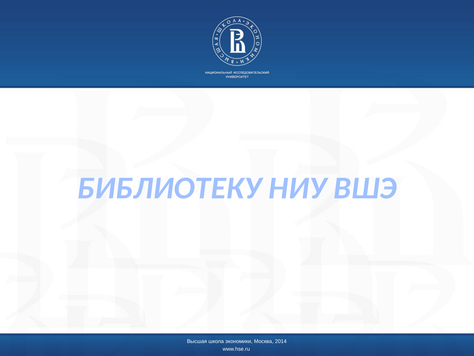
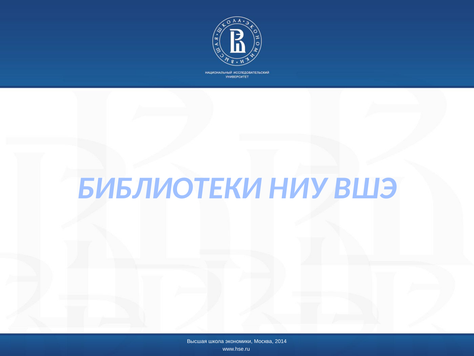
БИБЛИОТЕКУ: БИБЛИОТЕКУ -> БИБЛИОТЕКИ (169, 188)
